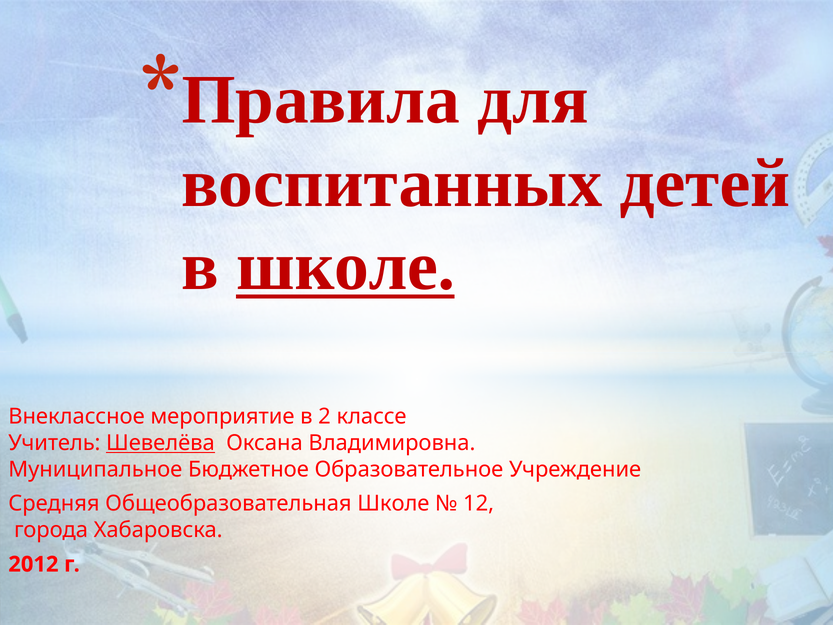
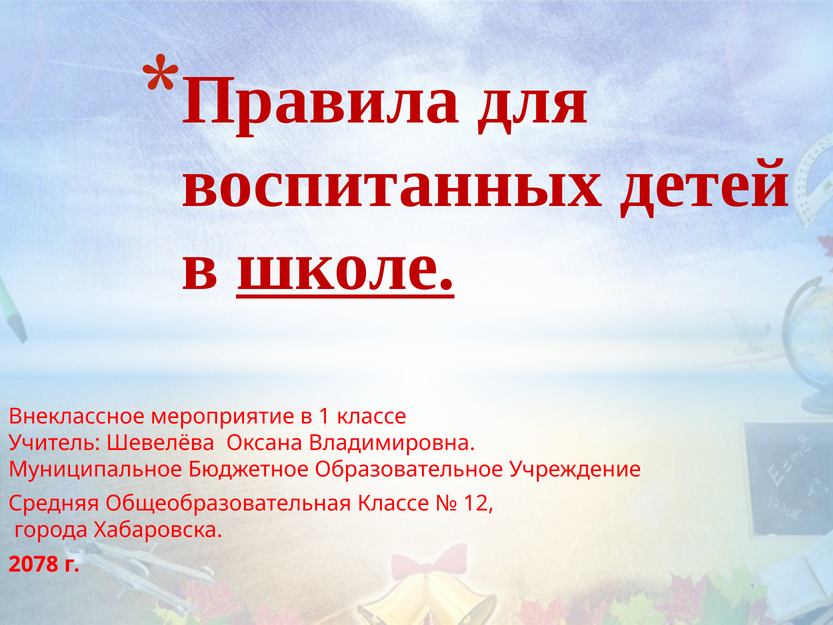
2: 2 -> 1 (325, 417)
Шевелёва underline: present -> none (160, 443)
Общеобразовательная Школе: Школе -> Классе (393, 504)
2012: 2012 -> 2078 (33, 564)
